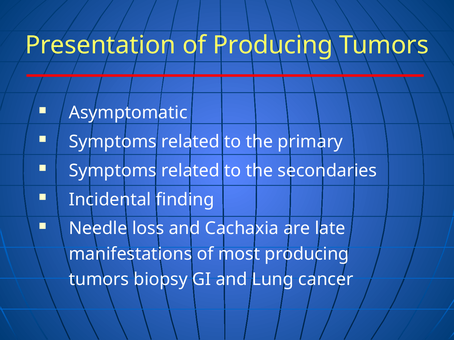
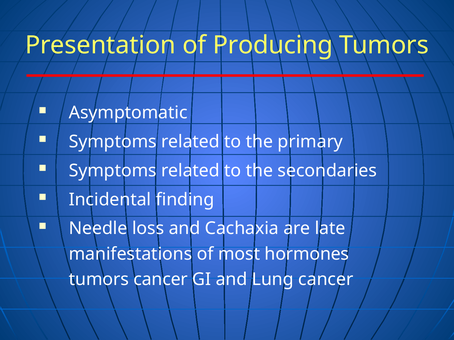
most producing: producing -> hormones (307, 254)
tumors biopsy: biopsy -> cancer (161, 280)
